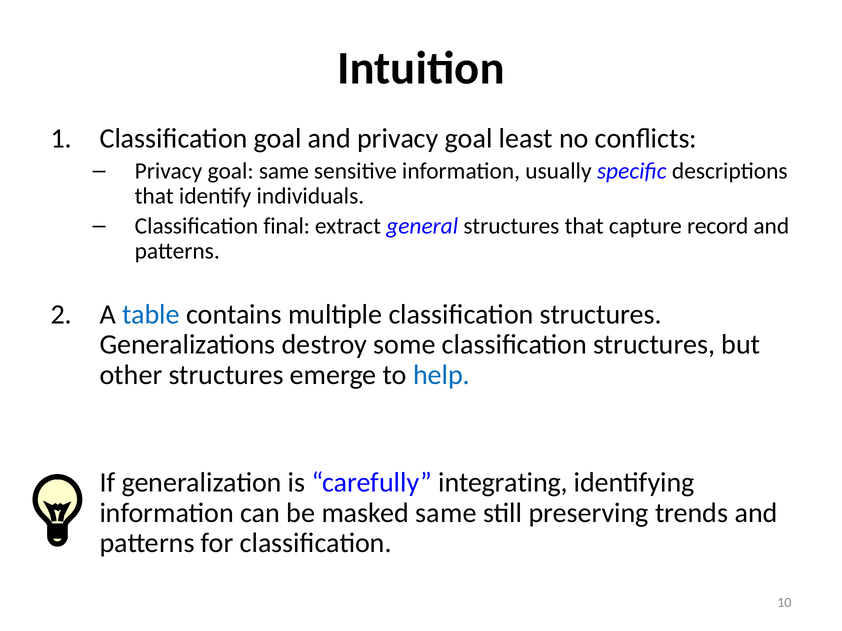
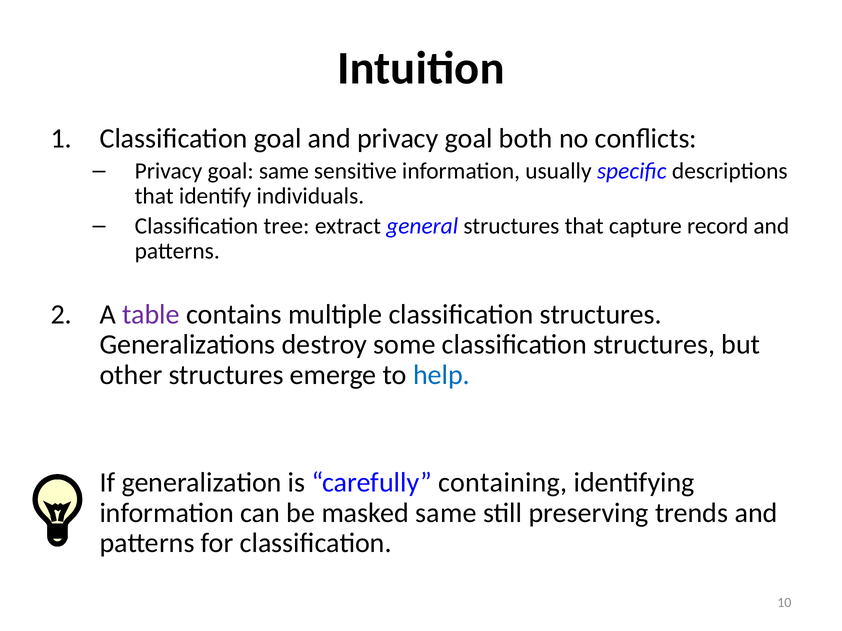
least: least -> both (526, 138)
final: final -> tree (286, 226)
table colour: blue -> purple (151, 315)
integrating: integrating -> containing (503, 483)
